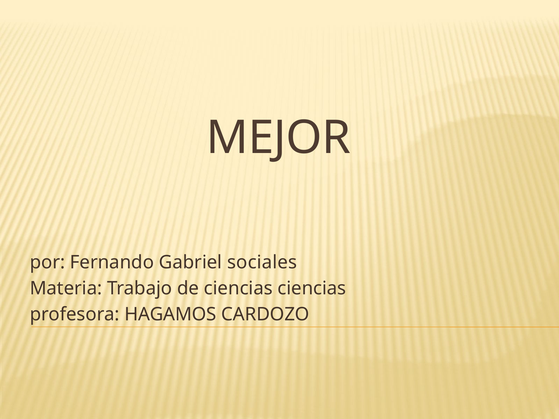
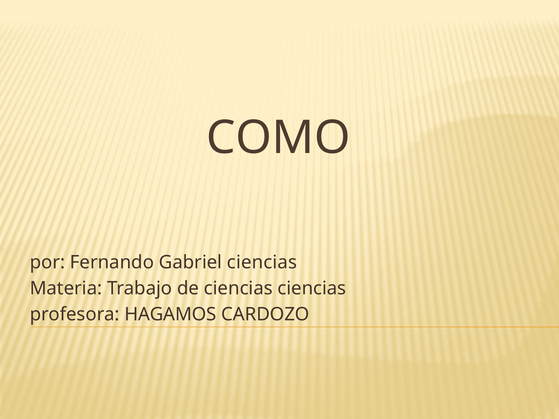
MEJOR: MEJOR -> COMO (278, 138)
Gabriel sociales: sociales -> ciencias (262, 262)
